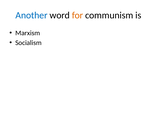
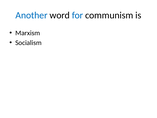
for colour: orange -> blue (77, 15)
